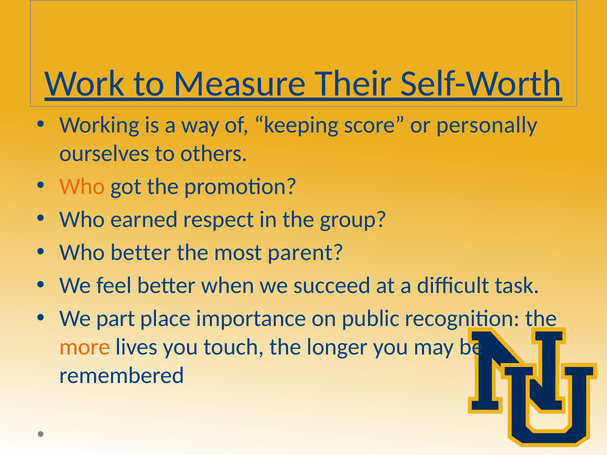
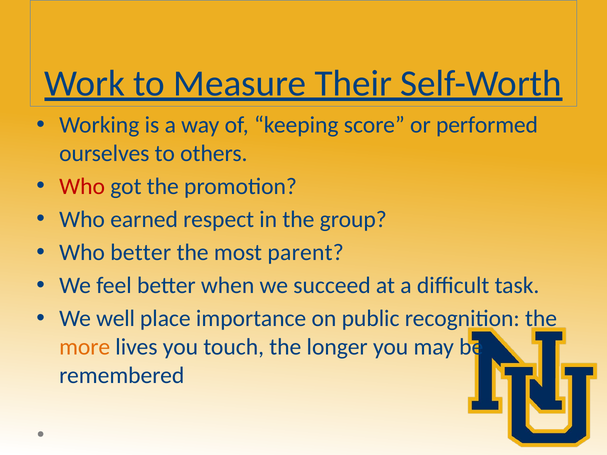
personally: personally -> performed (487, 125)
Who colour: orange -> red (82, 186)
part: part -> well (116, 319)
